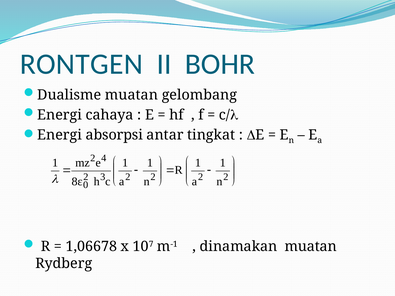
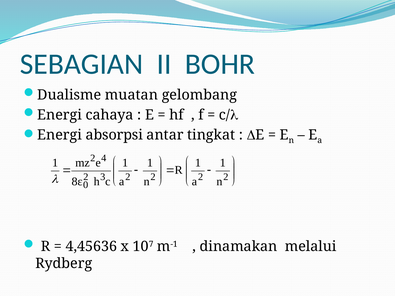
RONTGEN: RONTGEN -> SEBAGIAN (81, 64)
1,06678: 1,06678 -> 4,45636 (91, 247)
dinamakan muatan: muatan -> melalui (311, 247)
